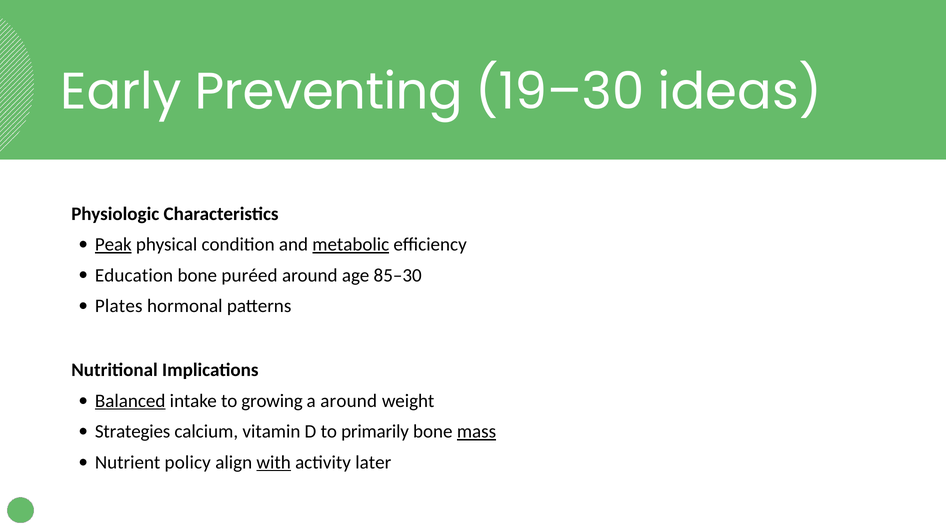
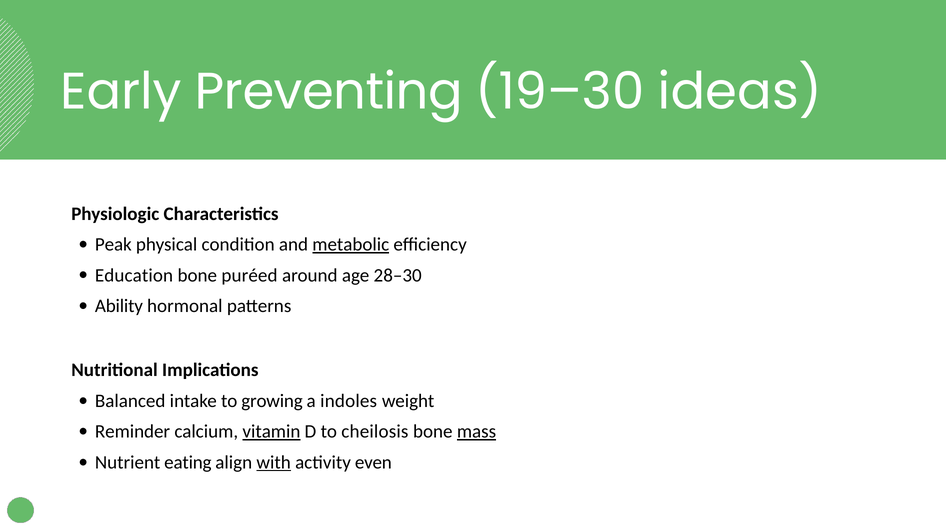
Peak underline: present -> none (113, 245)
85–30: 85–30 -> 28–30 (398, 275)
Plates: Plates -> Ability (119, 306)
Balanced underline: present -> none (130, 401)
a around: around -> indoles (349, 401)
Strategies: Strategies -> Reminder (133, 432)
vitamin underline: none -> present (271, 432)
primarily: primarily -> cheilosis (375, 432)
policy: policy -> eating (188, 462)
later: later -> even (373, 462)
